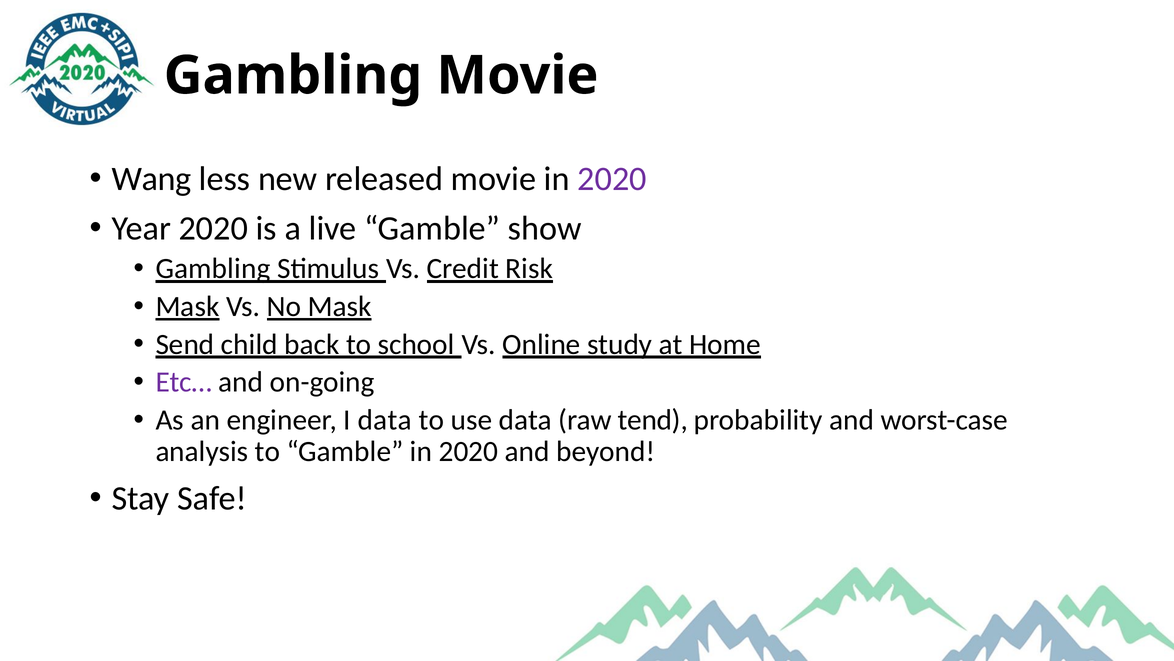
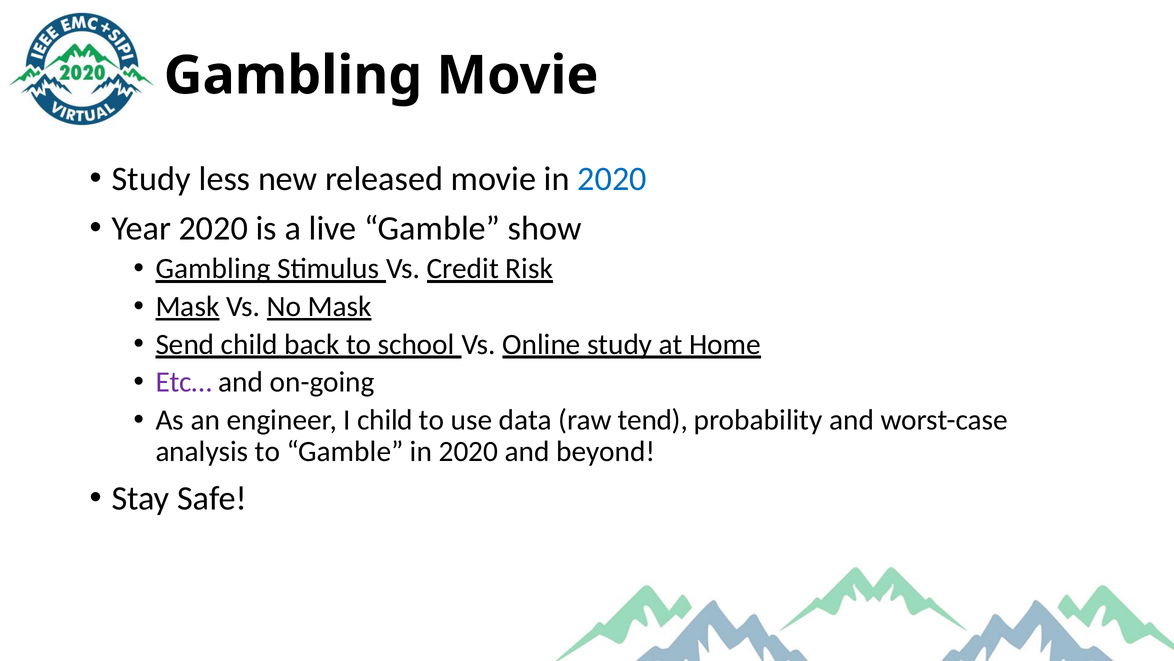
Wang: Wang -> Study (151, 179)
2020 colour: purple -> blue (612, 179)
I data: data -> child (385, 420)
